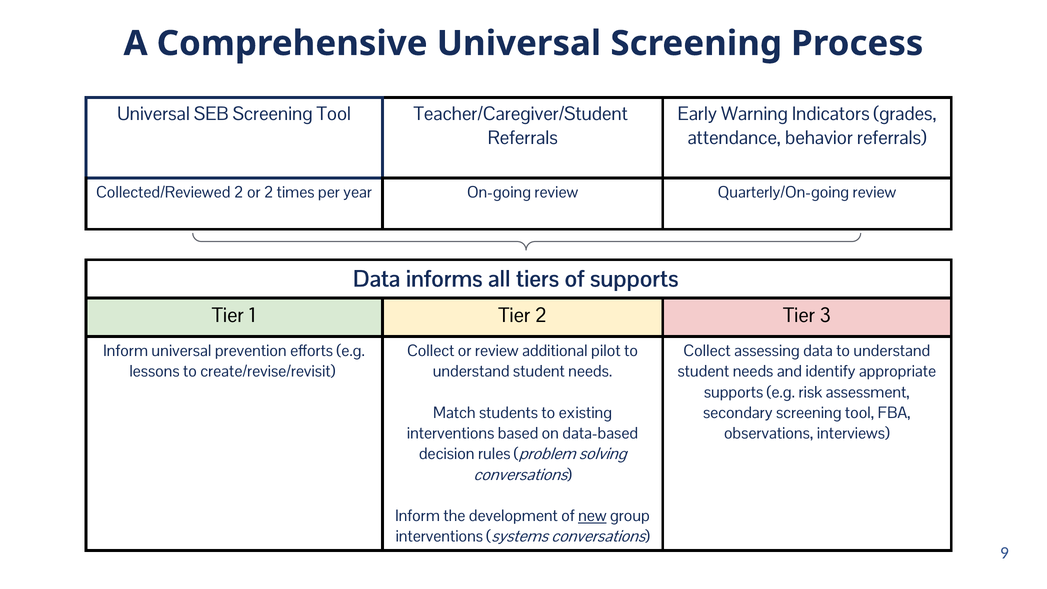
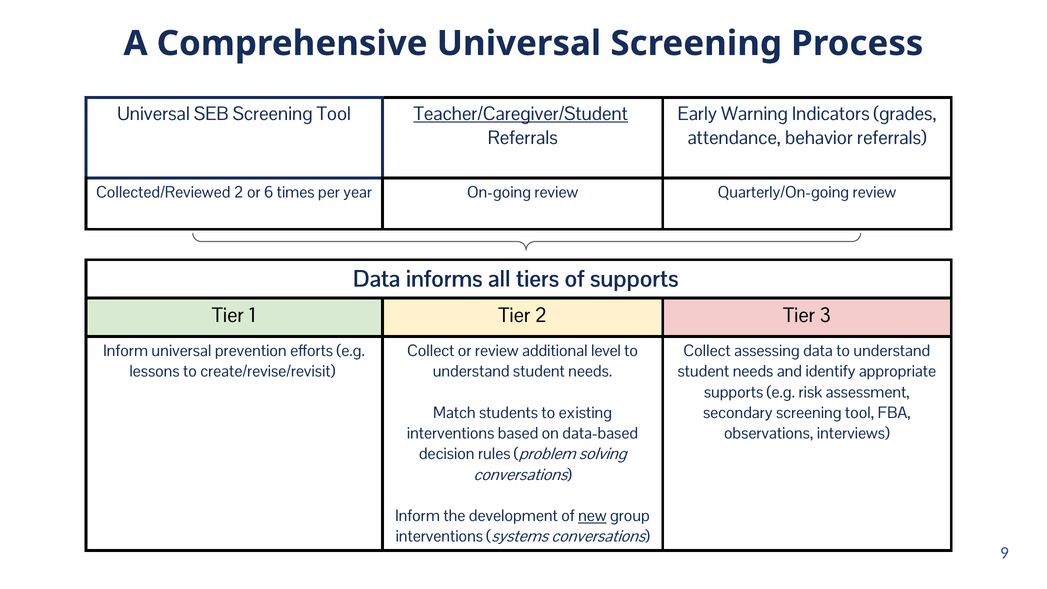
Teacher/Caregiver/Student underline: none -> present (521, 114)
or 2: 2 -> 6 (269, 193)
pilot: pilot -> level (606, 351)
